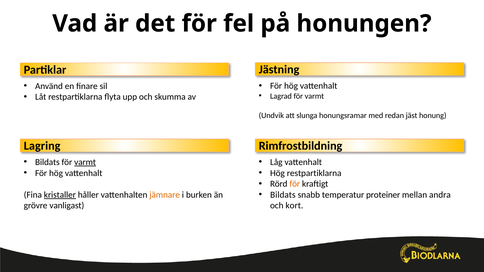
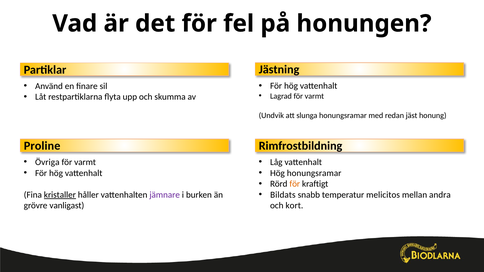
Lagring: Lagring -> Proline (42, 146)
Bildats: Bildats -> Övriga (47, 162)
varmt underline: present -> none (85, 162)
Hög restpartiklarna: restpartiklarna -> honungsramar (314, 173)
proteiner: proteiner -> melicitos (383, 195)
jämnare colour: orange -> purple (165, 195)
